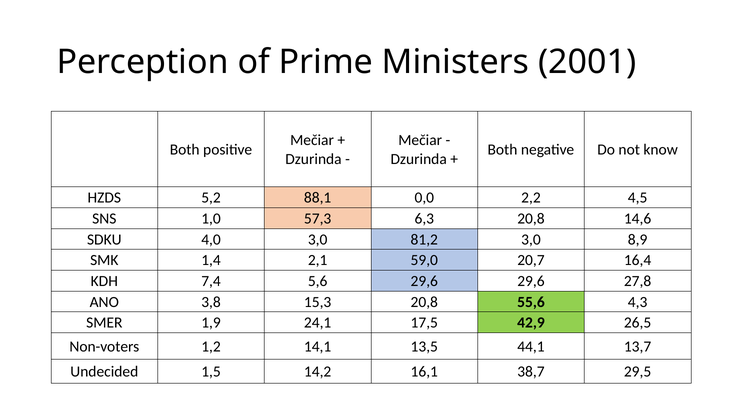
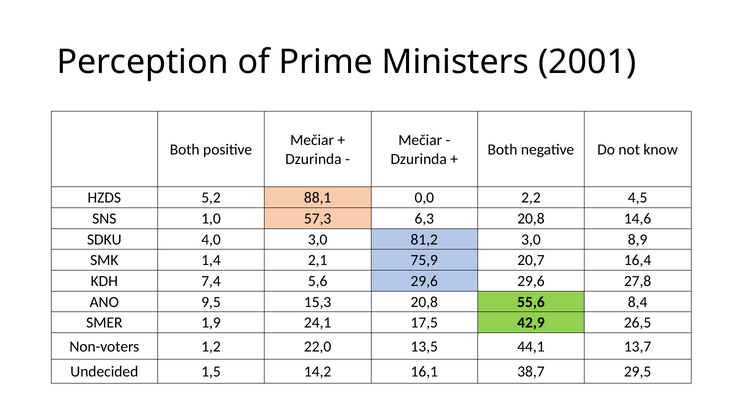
59,0: 59,0 -> 75,9 (424, 261)
3,8: 3,8 -> 9,5 (211, 302)
4,3: 4,3 -> 8,4 (638, 302)
14,1: 14,1 -> 22,0 (318, 347)
